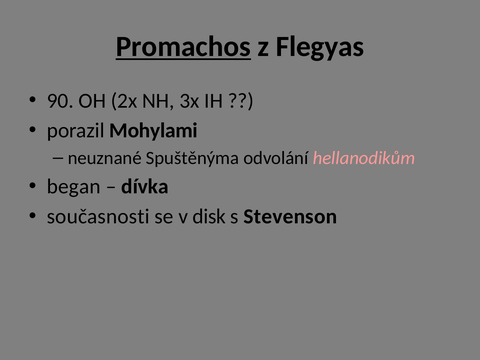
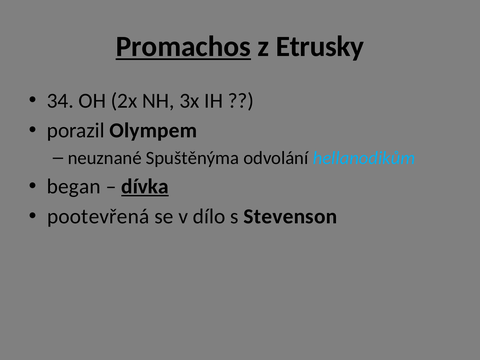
Flegyas: Flegyas -> Etrusky (320, 46)
90: 90 -> 34 (60, 101)
Mohylami: Mohylami -> Olympem (153, 131)
hellanodikům colour: pink -> light blue (364, 158)
dívka underline: none -> present (145, 187)
současnosti: současnosti -> pootevřená (98, 216)
disk: disk -> dílo (209, 216)
